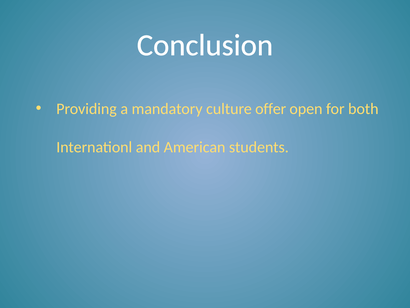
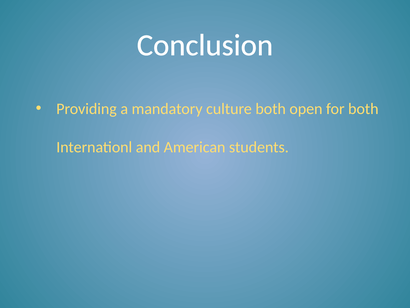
culture offer: offer -> both (271, 109)
